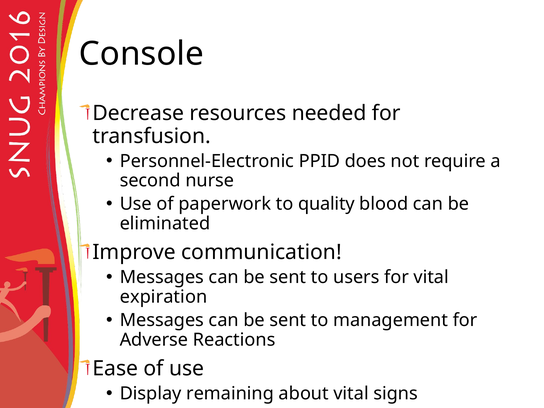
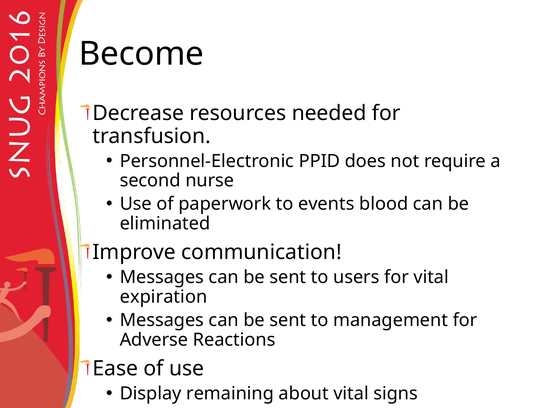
Console: Console -> Become (141, 54)
quality: quality -> events (326, 204)
